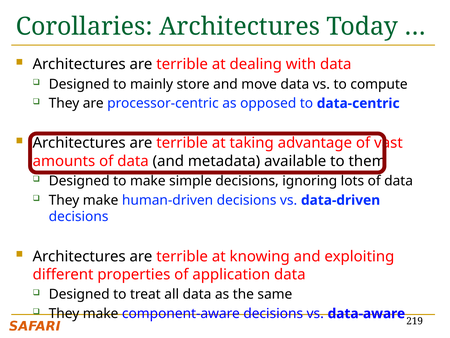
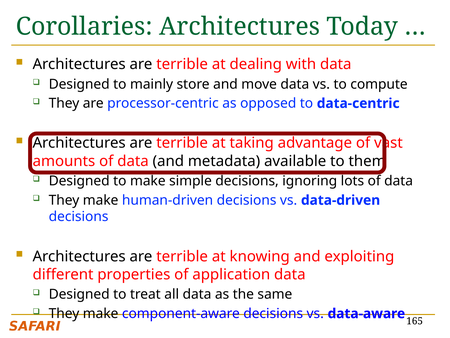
219: 219 -> 165 (415, 321)
